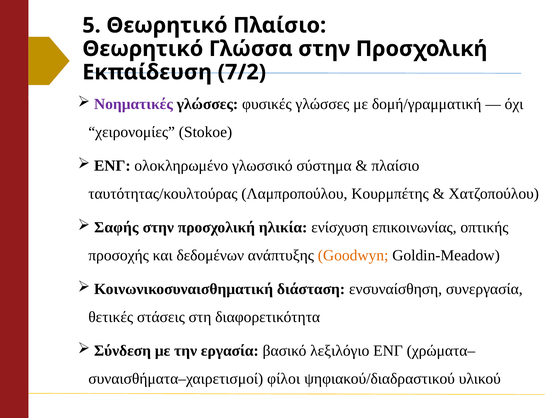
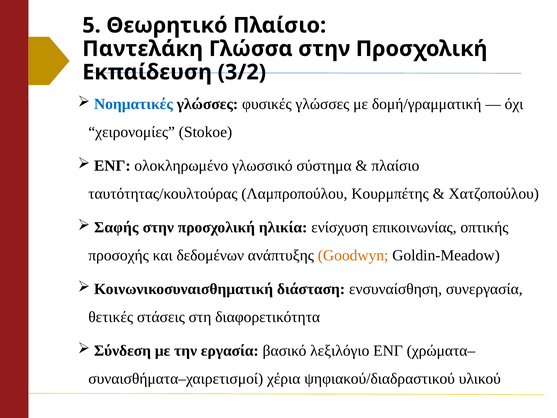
Θεωρητικό: Θεωρητικό -> Παντελάκη (143, 49)
7/2: 7/2 -> 3/2 (242, 72)
Νοηματικές colour: purple -> blue (133, 104)
φίλοι: φίλοι -> χέρια (284, 378)
